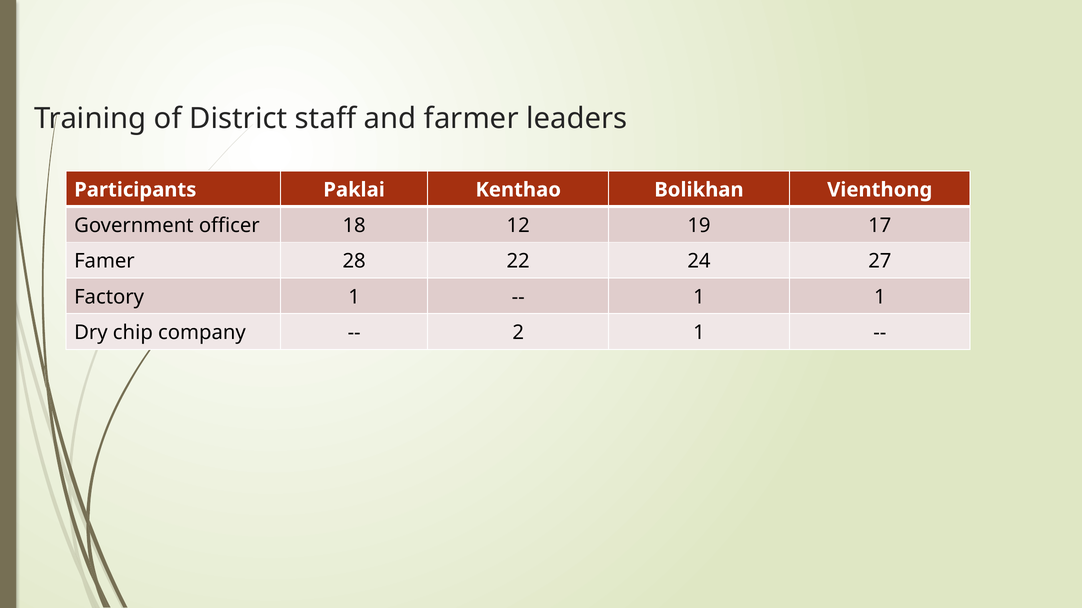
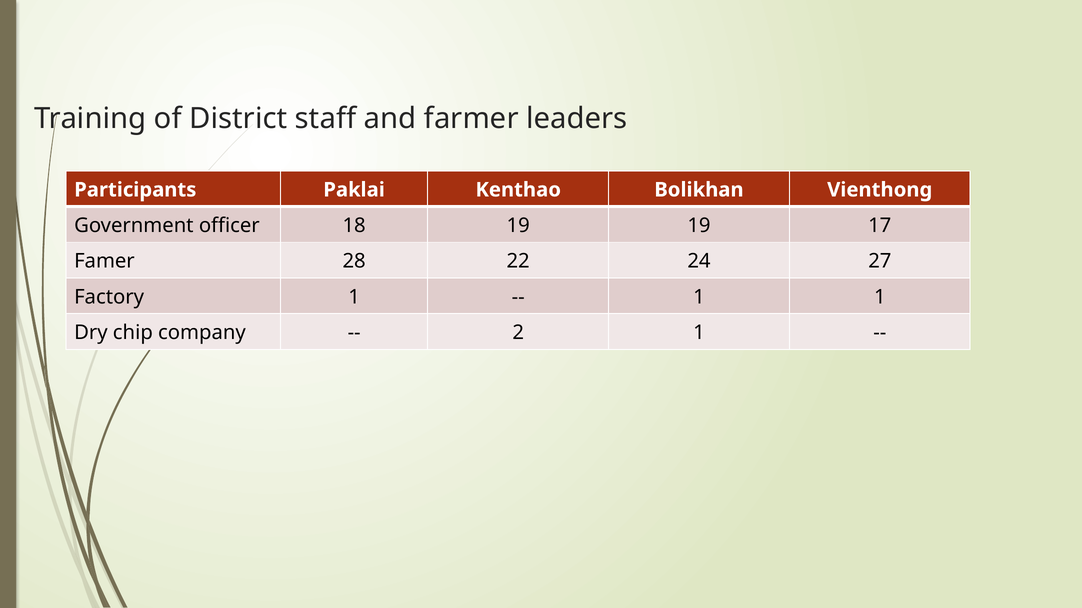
18 12: 12 -> 19 (518, 226)
